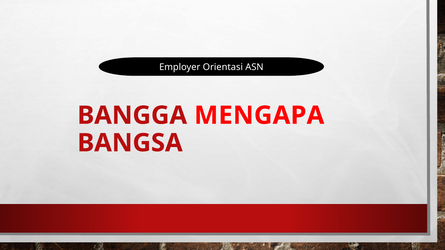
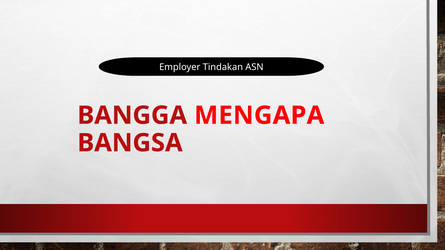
Orientasi: Orientasi -> Tindakan (223, 67)
